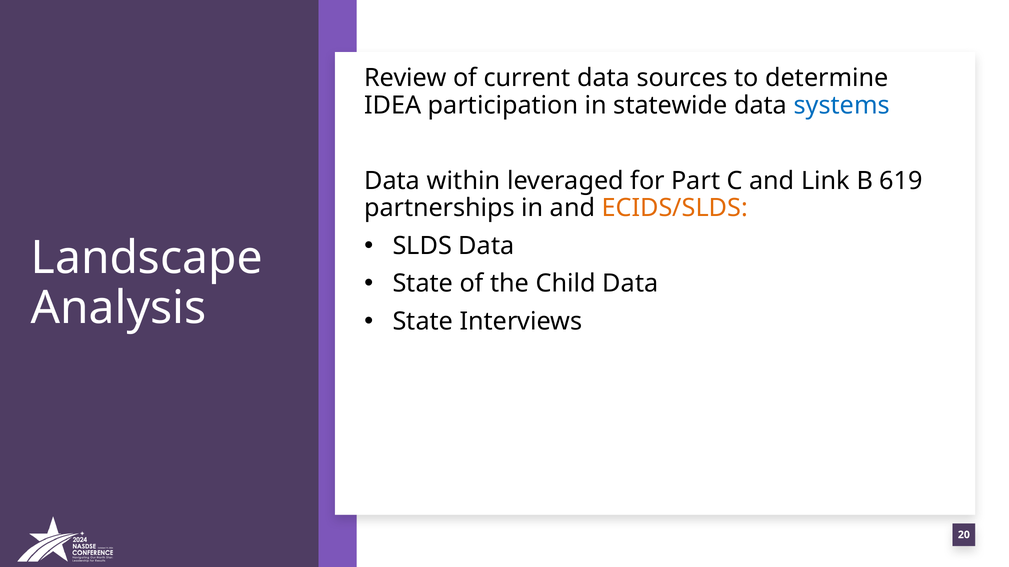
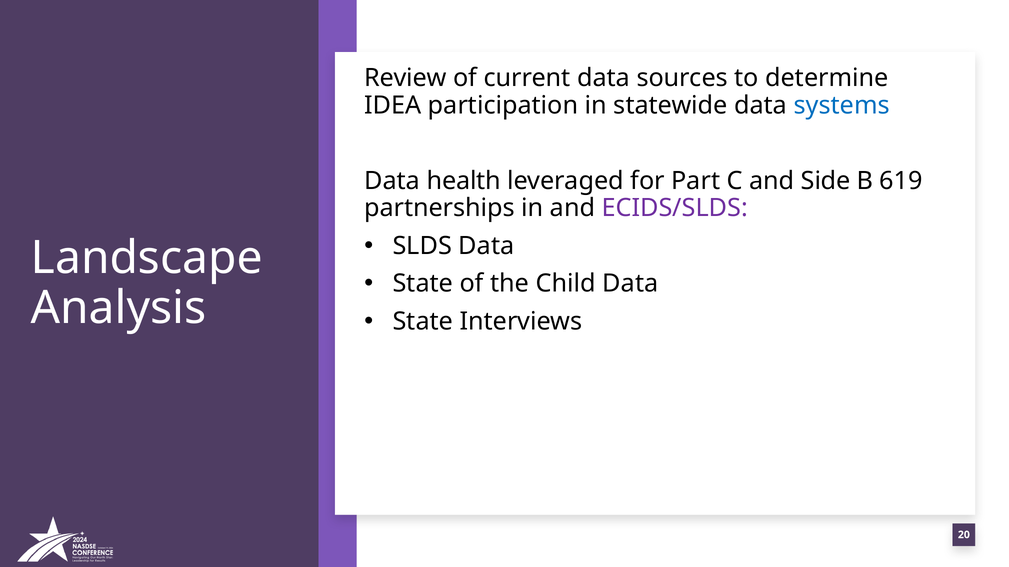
within: within -> health (464, 181)
Link: Link -> Side (826, 181)
ECIDS/SLDS colour: orange -> purple (675, 208)
